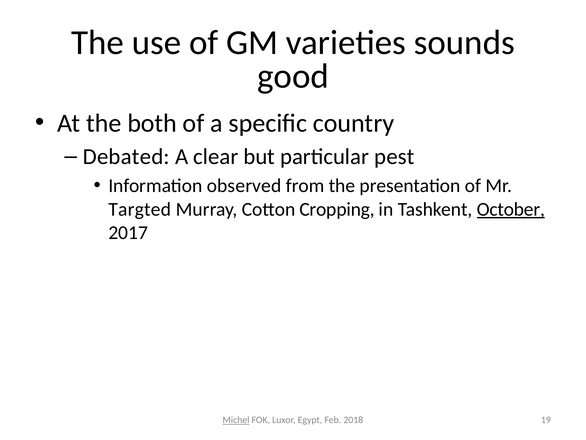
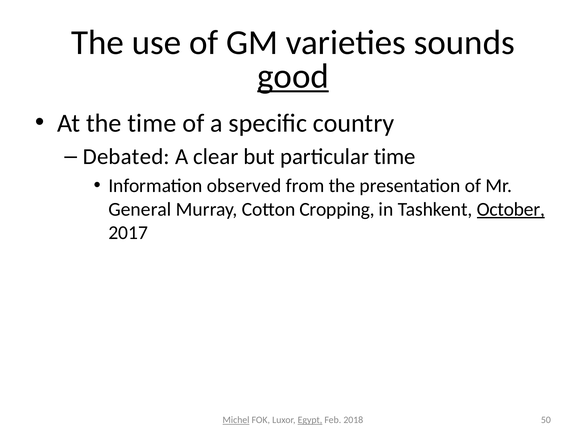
good underline: none -> present (293, 76)
the both: both -> time (152, 123)
particular pest: pest -> time (395, 157)
Targted: Targted -> General (140, 209)
Egypt underline: none -> present (310, 420)
19: 19 -> 50 (546, 420)
